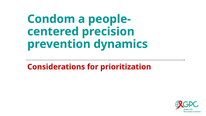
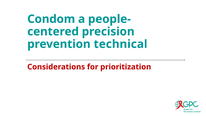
dynamics: dynamics -> technical (121, 44)
